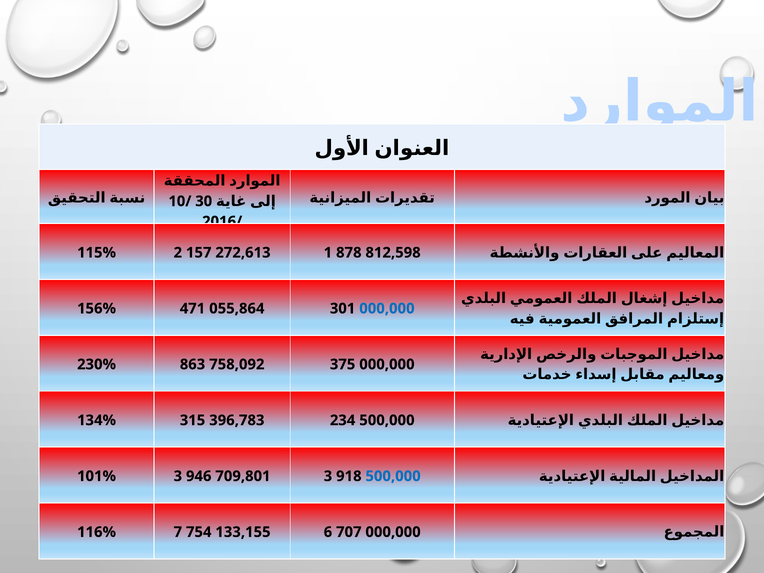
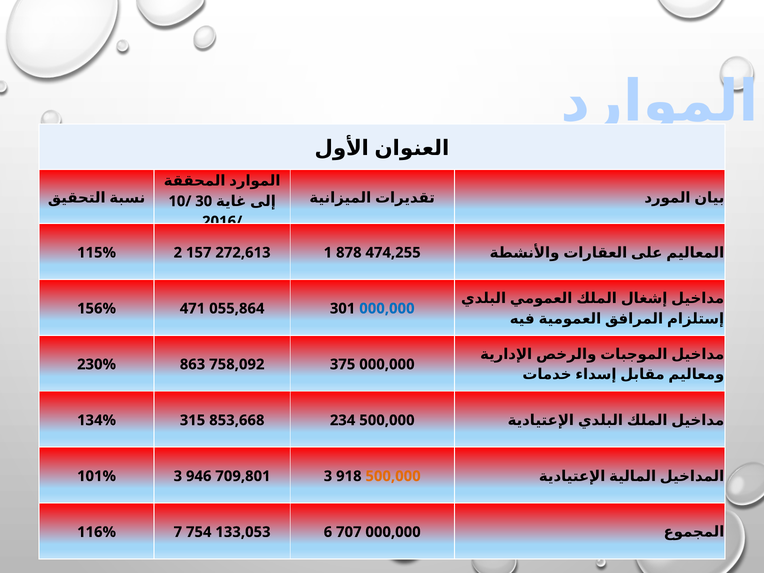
812,598: 812,598 -> 474,255 (393, 253)
396,783: 396,783 -> 853,668 (237, 420)
500,000 colour: blue -> orange (393, 476)
133,155: 133,155 -> 133,053 (243, 532)
